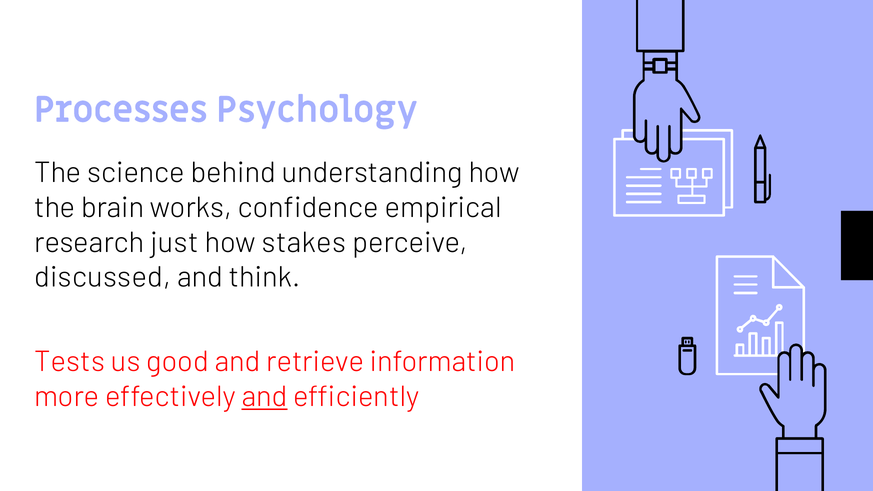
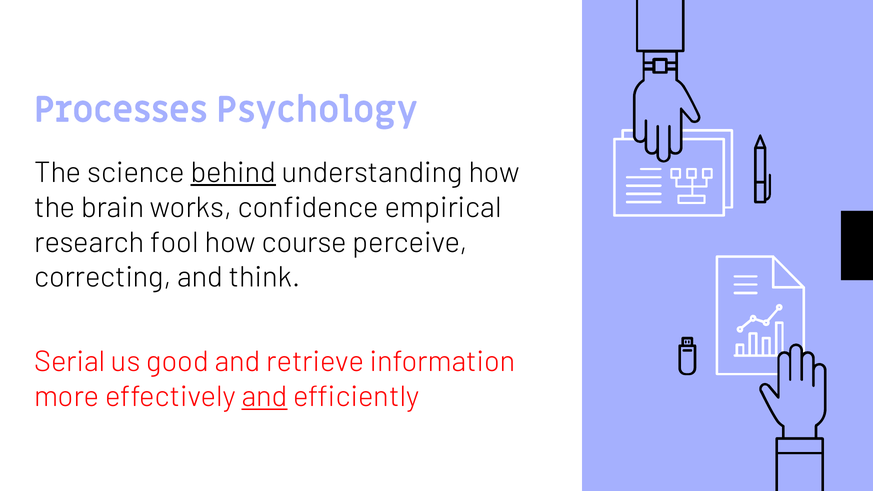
behind underline: none -> present (233, 173)
just: just -> fool (175, 242)
stakes: stakes -> course (304, 242)
discussed: discussed -> correcting (103, 277)
Tests: Tests -> Serial (70, 362)
